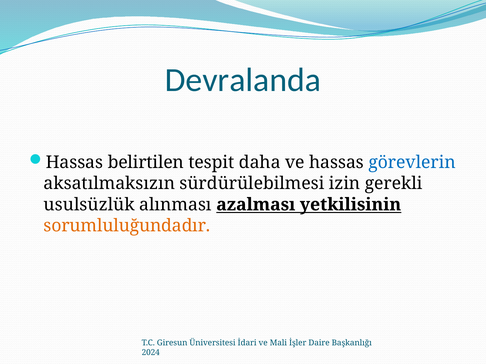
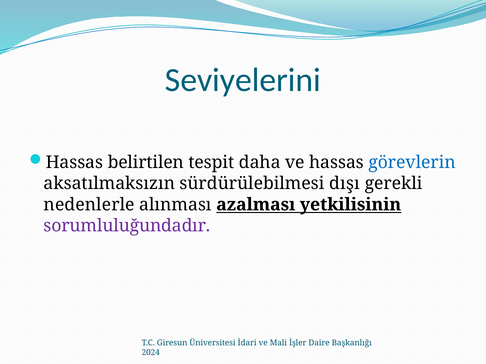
Devralanda: Devralanda -> Seviyelerini (243, 80)
izin: izin -> dışı (345, 184)
usulsüzlük: usulsüzlük -> nedenlerle (89, 205)
sorumluluğundadır colour: orange -> purple (127, 226)
